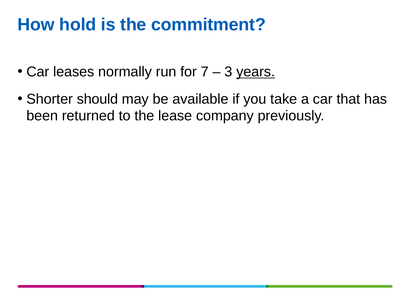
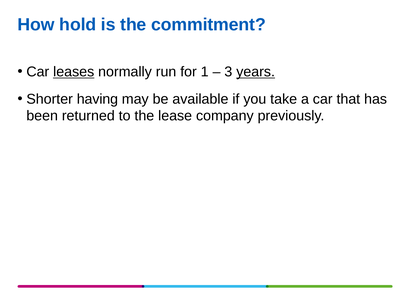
leases underline: none -> present (74, 72)
7: 7 -> 1 (205, 72)
should: should -> having (97, 99)
